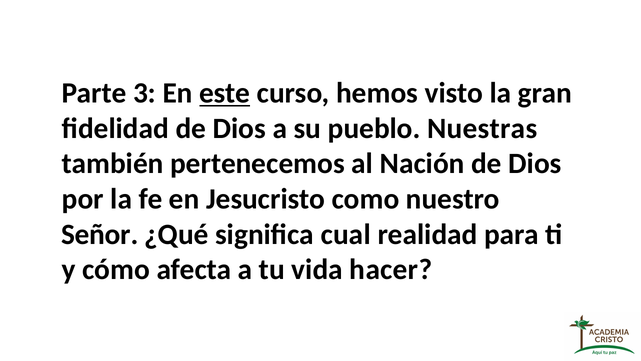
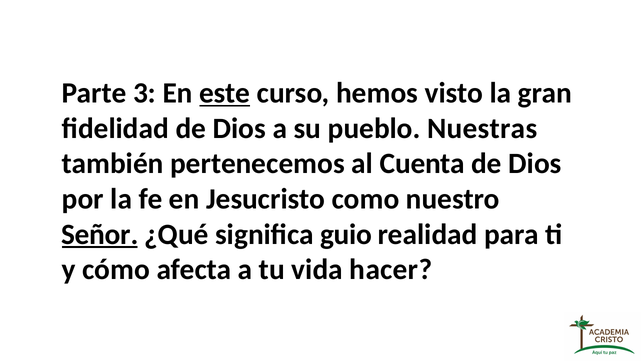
Nación: Nación -> Cuenta (422, 164)
Señor underline: none -> present (100, 234)
cual: cual -> guio (346, 234)
